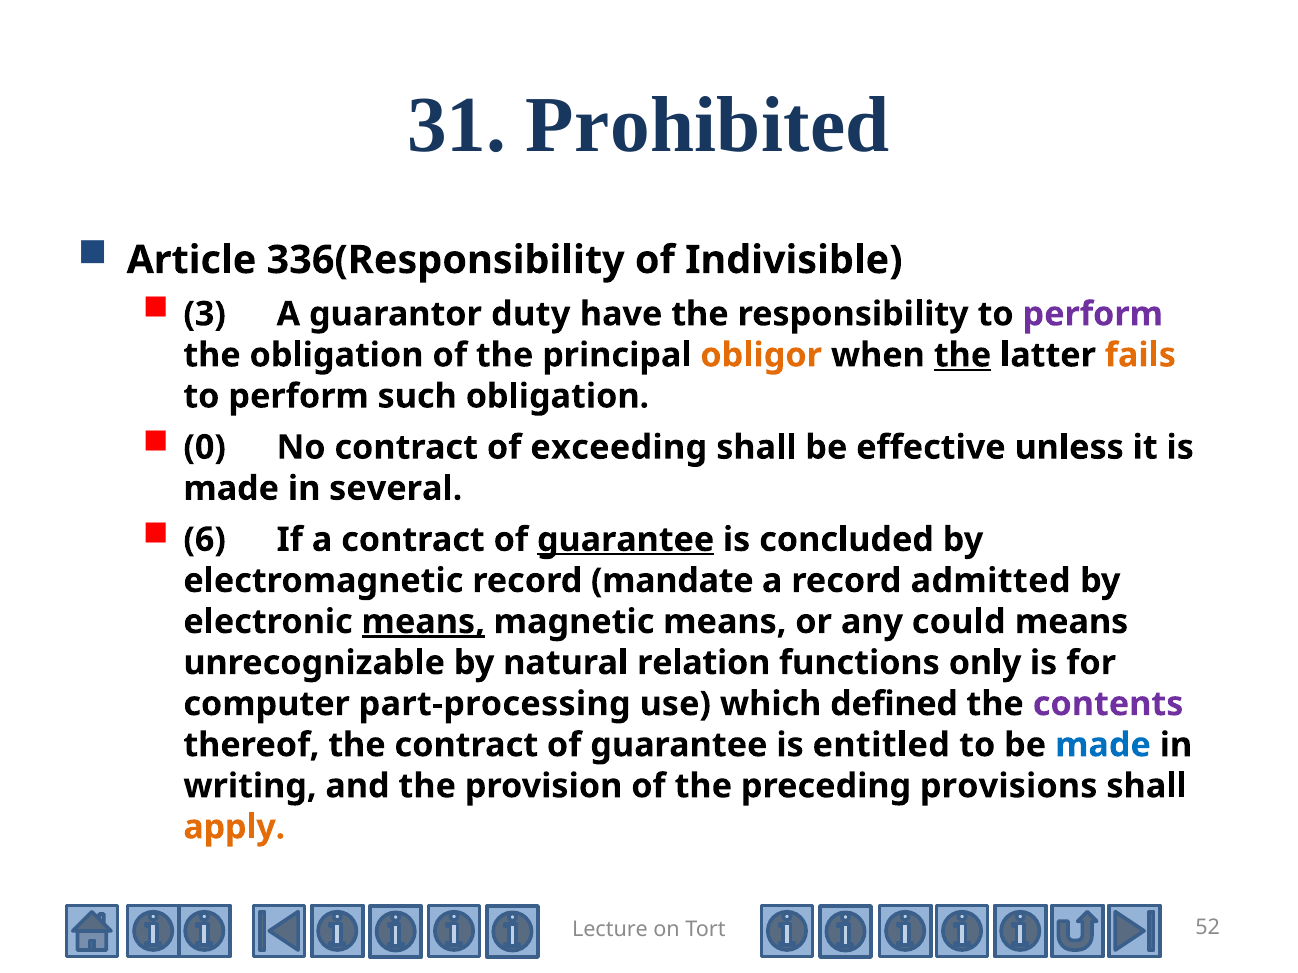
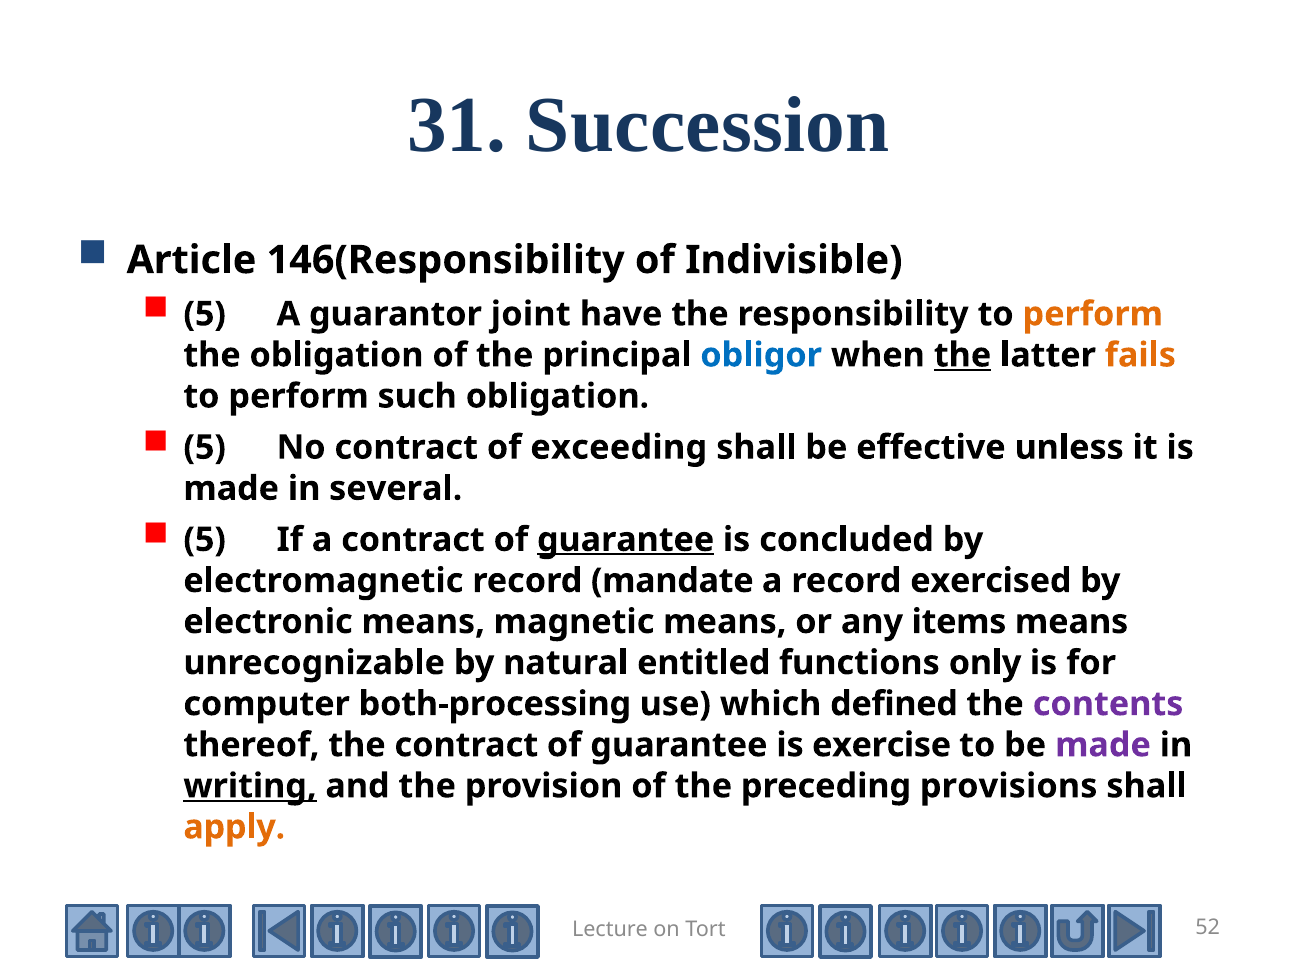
Prohibited: Prohibited -> Succession (708, 126)
336(Responsibility: 336(Responsibility -> 146(Responsibility (446, 260)
3: 3 -> 5 (205, 314)
duty: duty -> joint (531, 314)
perform colour: purple -> orange (1093, 314)
obligor colour: orange -> blue (761, 355)
0: 0 -> 5 (205, 448)
6: 6 -> 5 (205, 540)
admitted: admitted -> exercised (991, 581)
means underline: present -> none (423, 622)
could: could -> items (959, 622)
relation: relation -> entitled (704, 663)
part-processing: part-processing -> both-processing (495, 704)
entitled: entitled -> exercise (882, 745)
made colour: blue -> purple (1103, 745)
writing underline: none -> present (250, 786)
